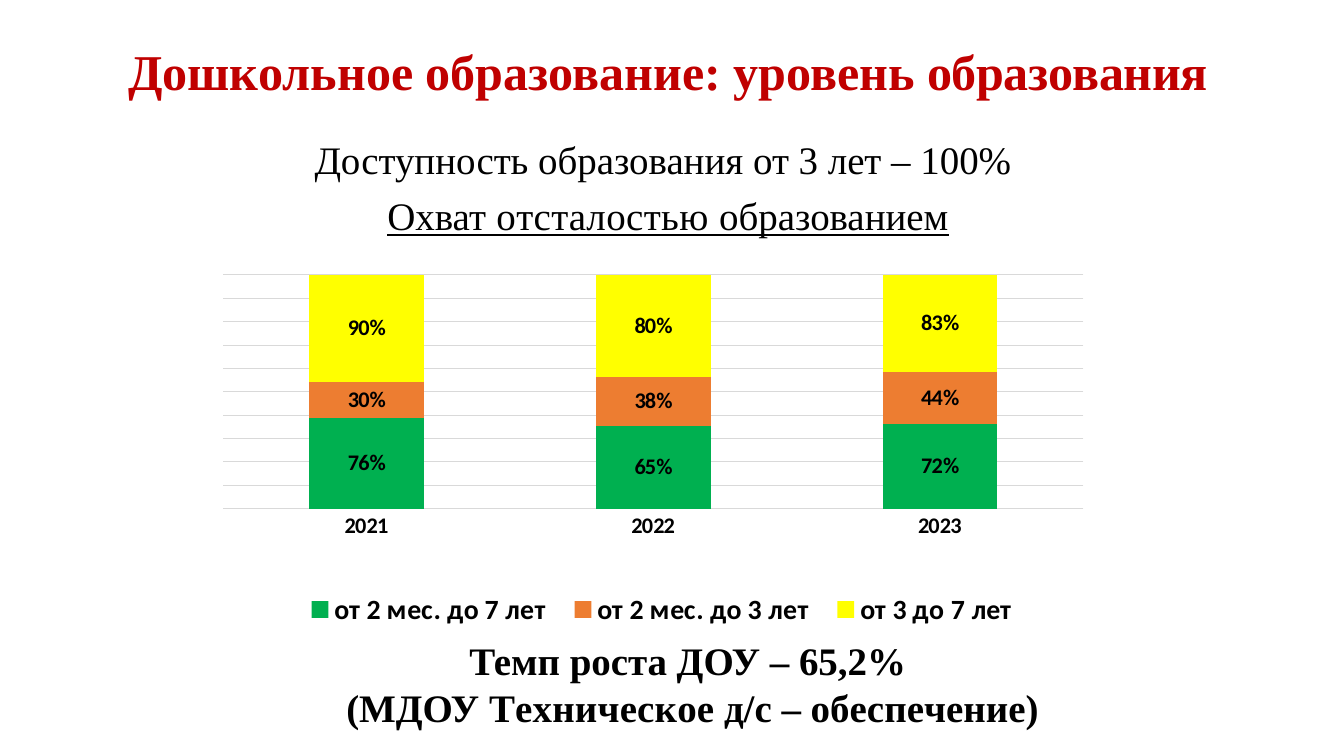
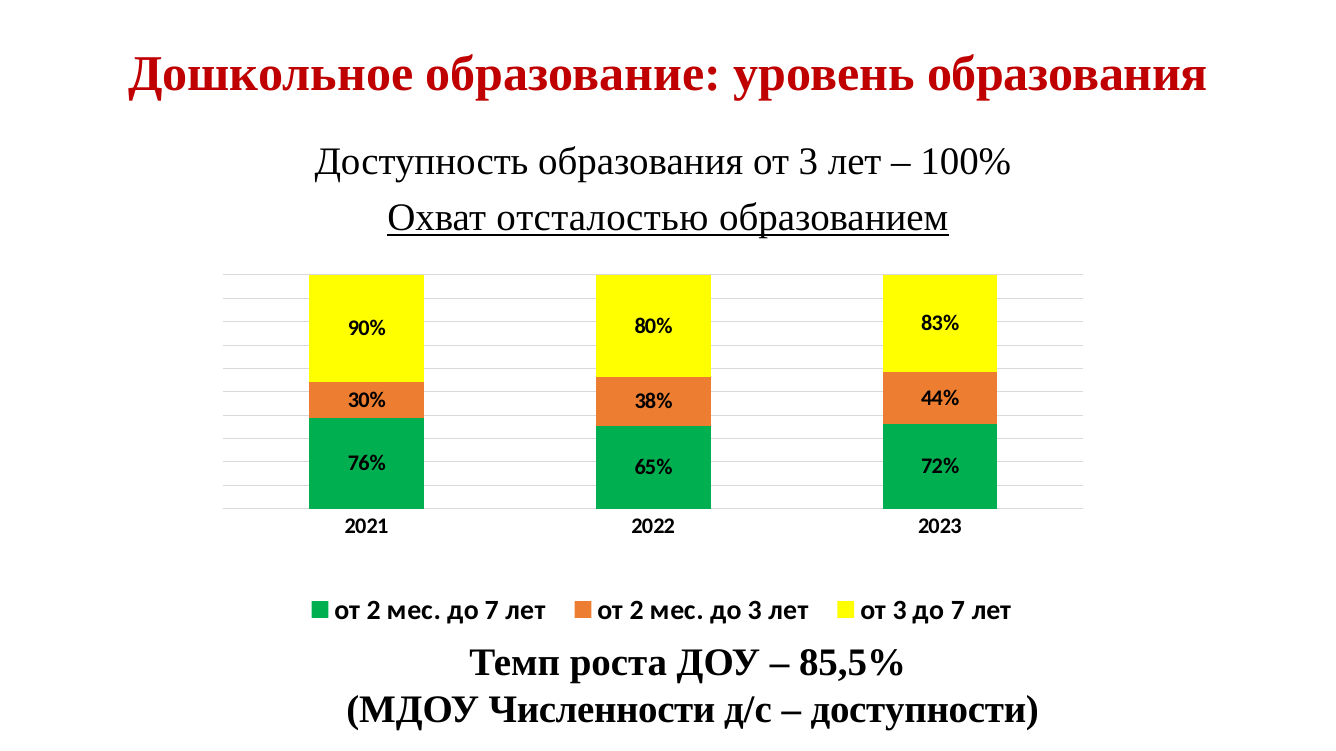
65,2%: 65,2% -> 85,5% (853, 663)
Техническое: Техническое -> Численности (602, 710)
обеспечение: обеспечение -> доступности (925, 710)
